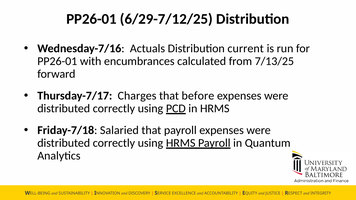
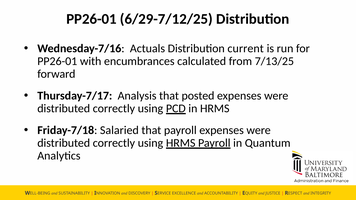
Charges: Charges -> Analysis (137, 96)
before: before -> posted (198, 96)
